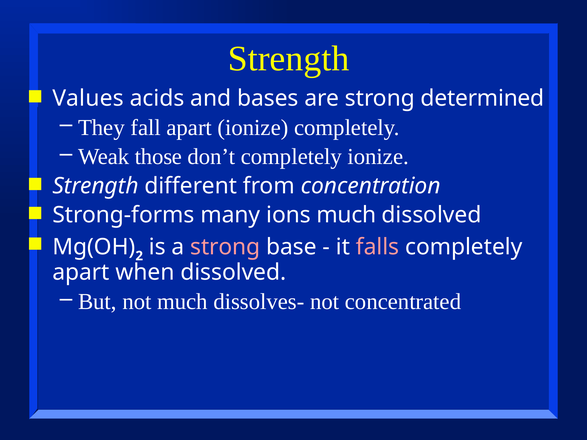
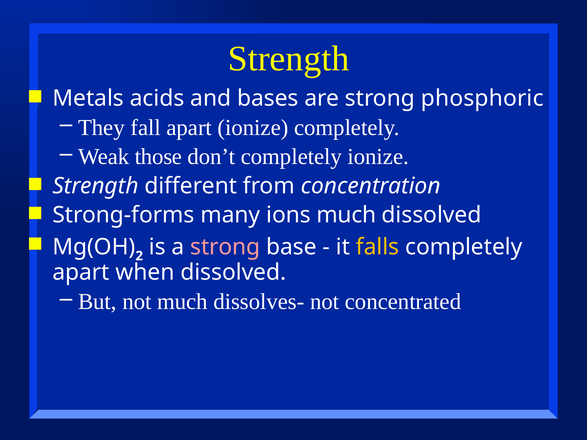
Values: Values -> Metals (88, 98)
determined: determined -> phosphoric (482, 98)
falls colour: pink -> yellow (378, 247)
